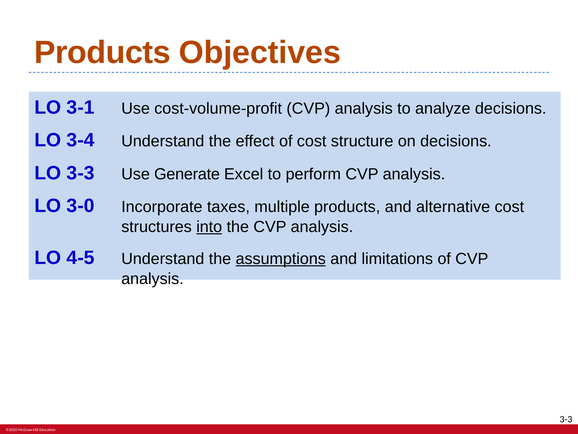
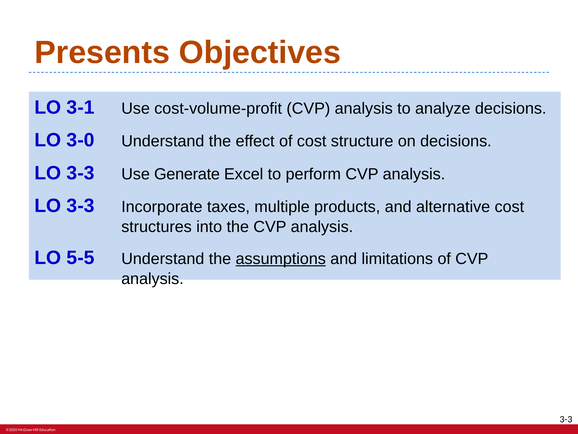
Products: Products -> Presents (102, 52)
3-4: 3-4 -> 3-0 (81, 140)
3-0: 3-0 -> 3-3 (81, 206)
into underline: present -> none (209, 227)
4-5: 4-5 -> 5-5 (81, 258)
